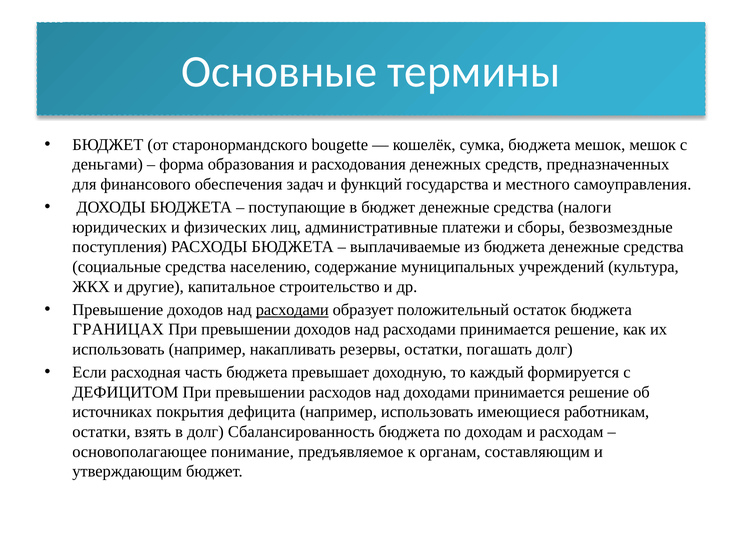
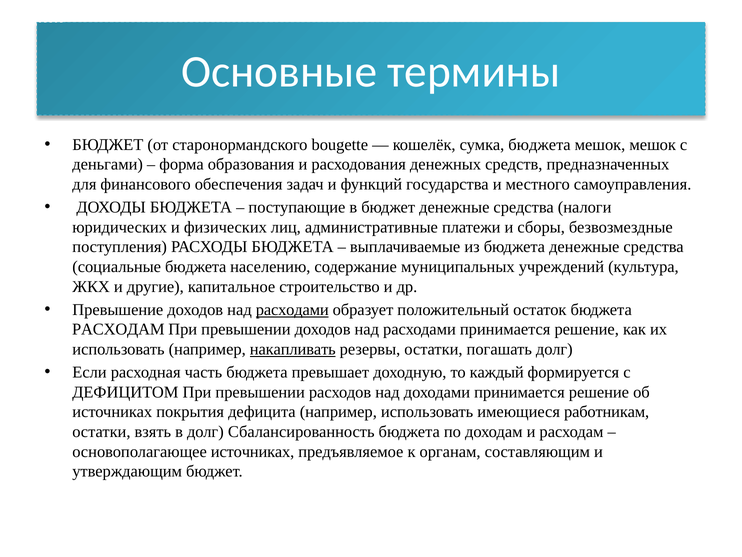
социальные средства: средства -> бюджета (196, 267)
ГРАНИЦАХ: ГРАНИЦАХ -> РАСХОДАМ (118, 329)
накапливать underline: none -> present (293, 349)
основополагающее понимание: понимание -> источниках (253, 451)
